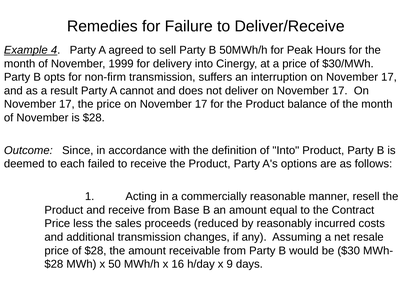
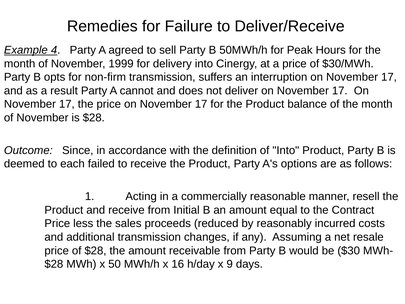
Base: Base -> Initial (187, 210)
